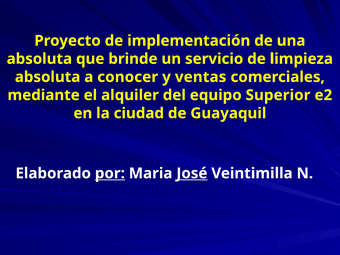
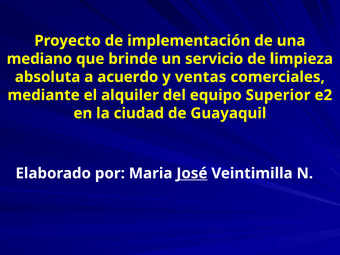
absoluta: absoluta -> mediano (39, 59)
conocer: conocer -> acuerdo (128, 77)
por underline: present -> none (110, 173)
